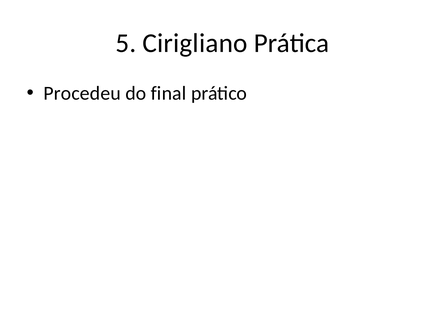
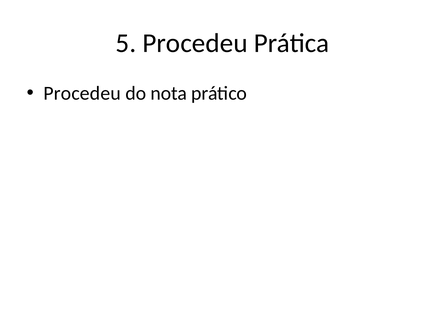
5 Cirigliano: Cirigliano -> Procedeu (195, 43)
final: final -> nota (169, 93)
